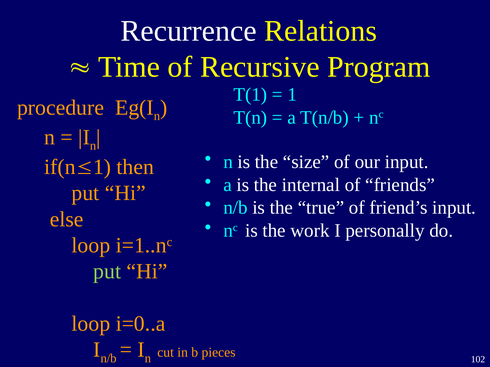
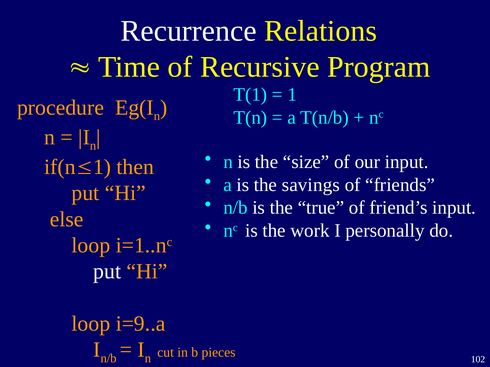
internal: internal -> savings (311, 185)
put colour: light green -> white (107, 272)
i=0..a: i=0..a -> i=9..a (141, 324)
